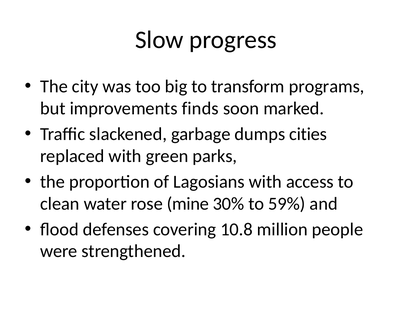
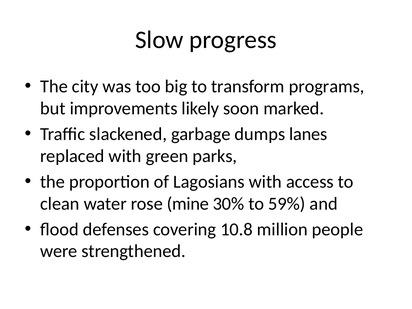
finds: finds -> likely (200, 108)
cities: cities -> lanes (308, 134)
